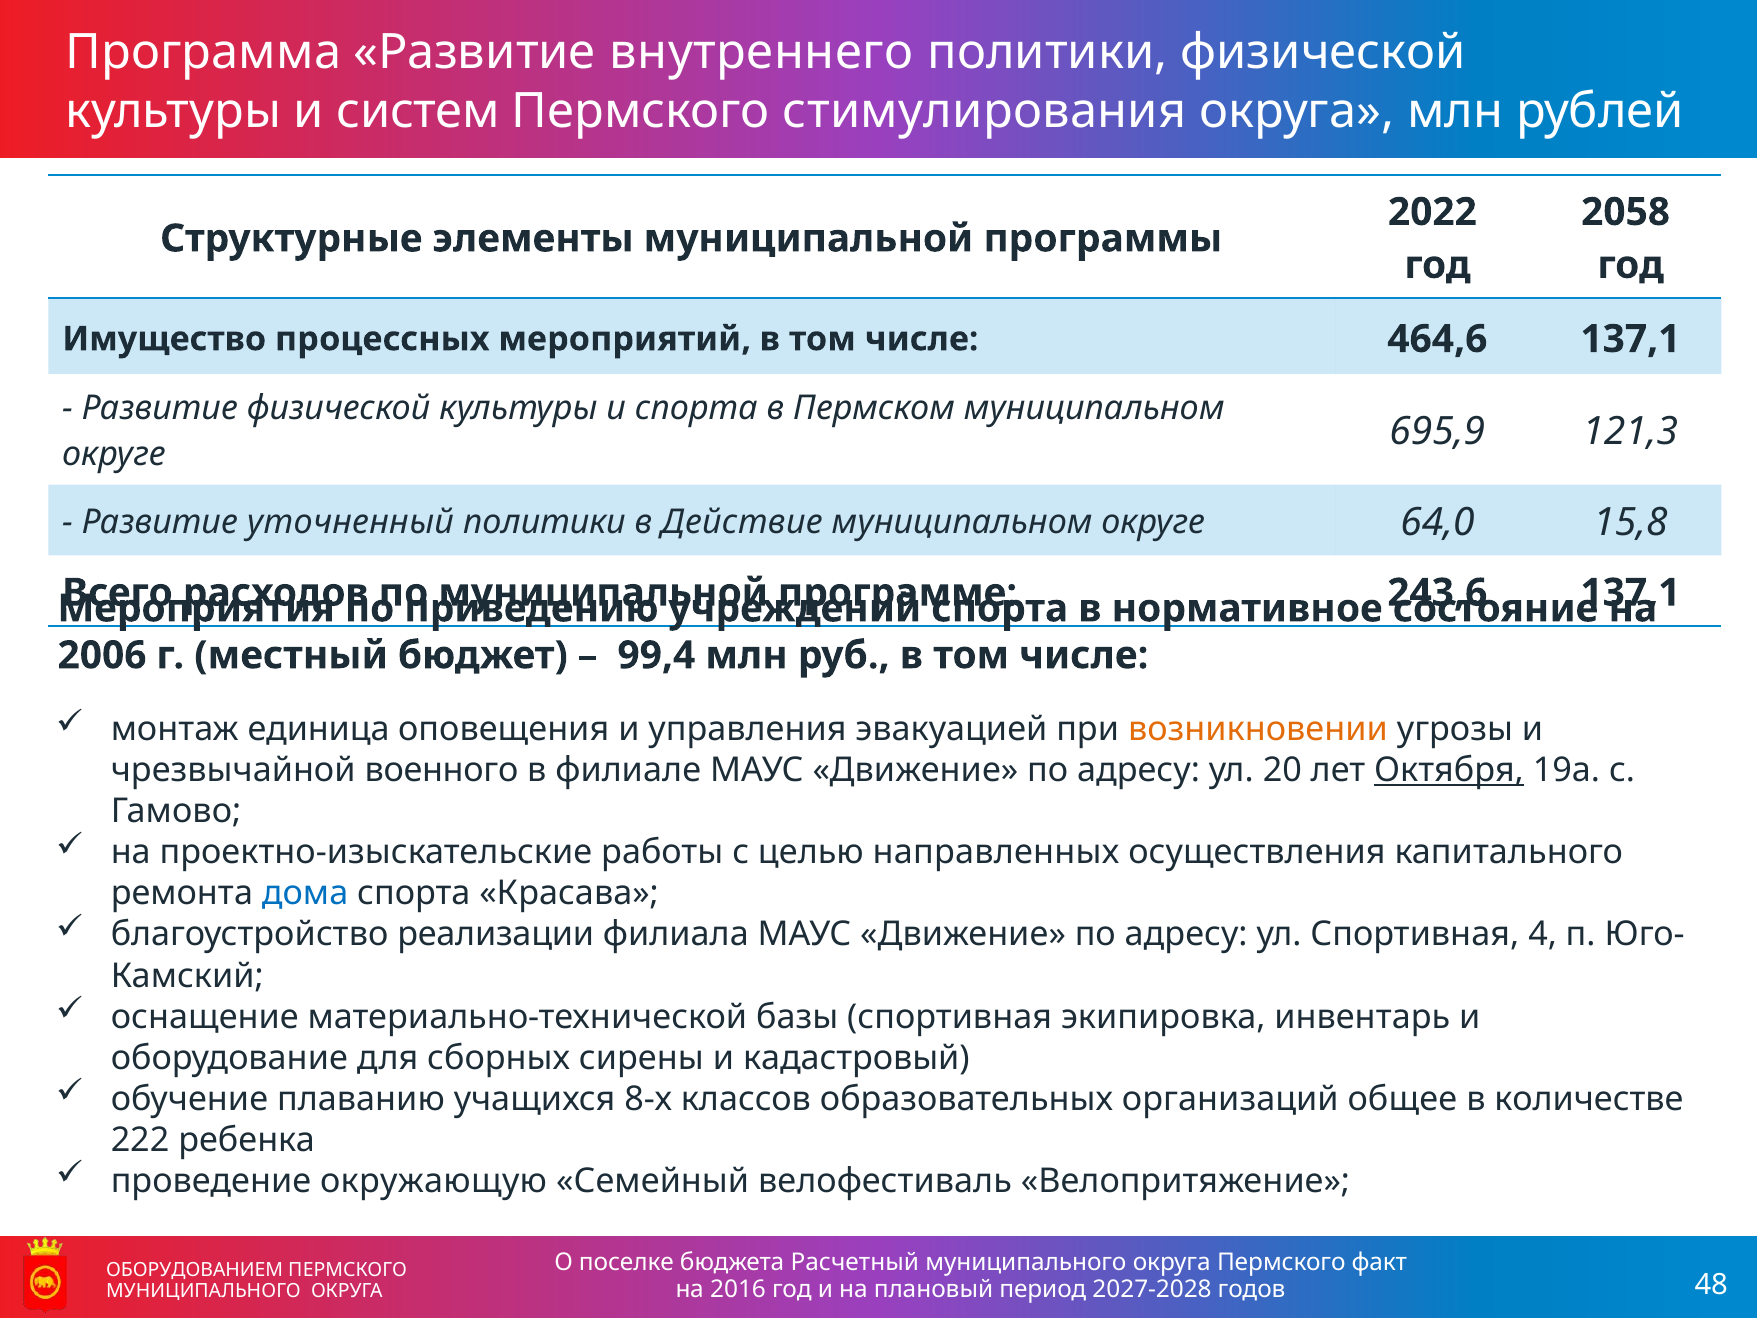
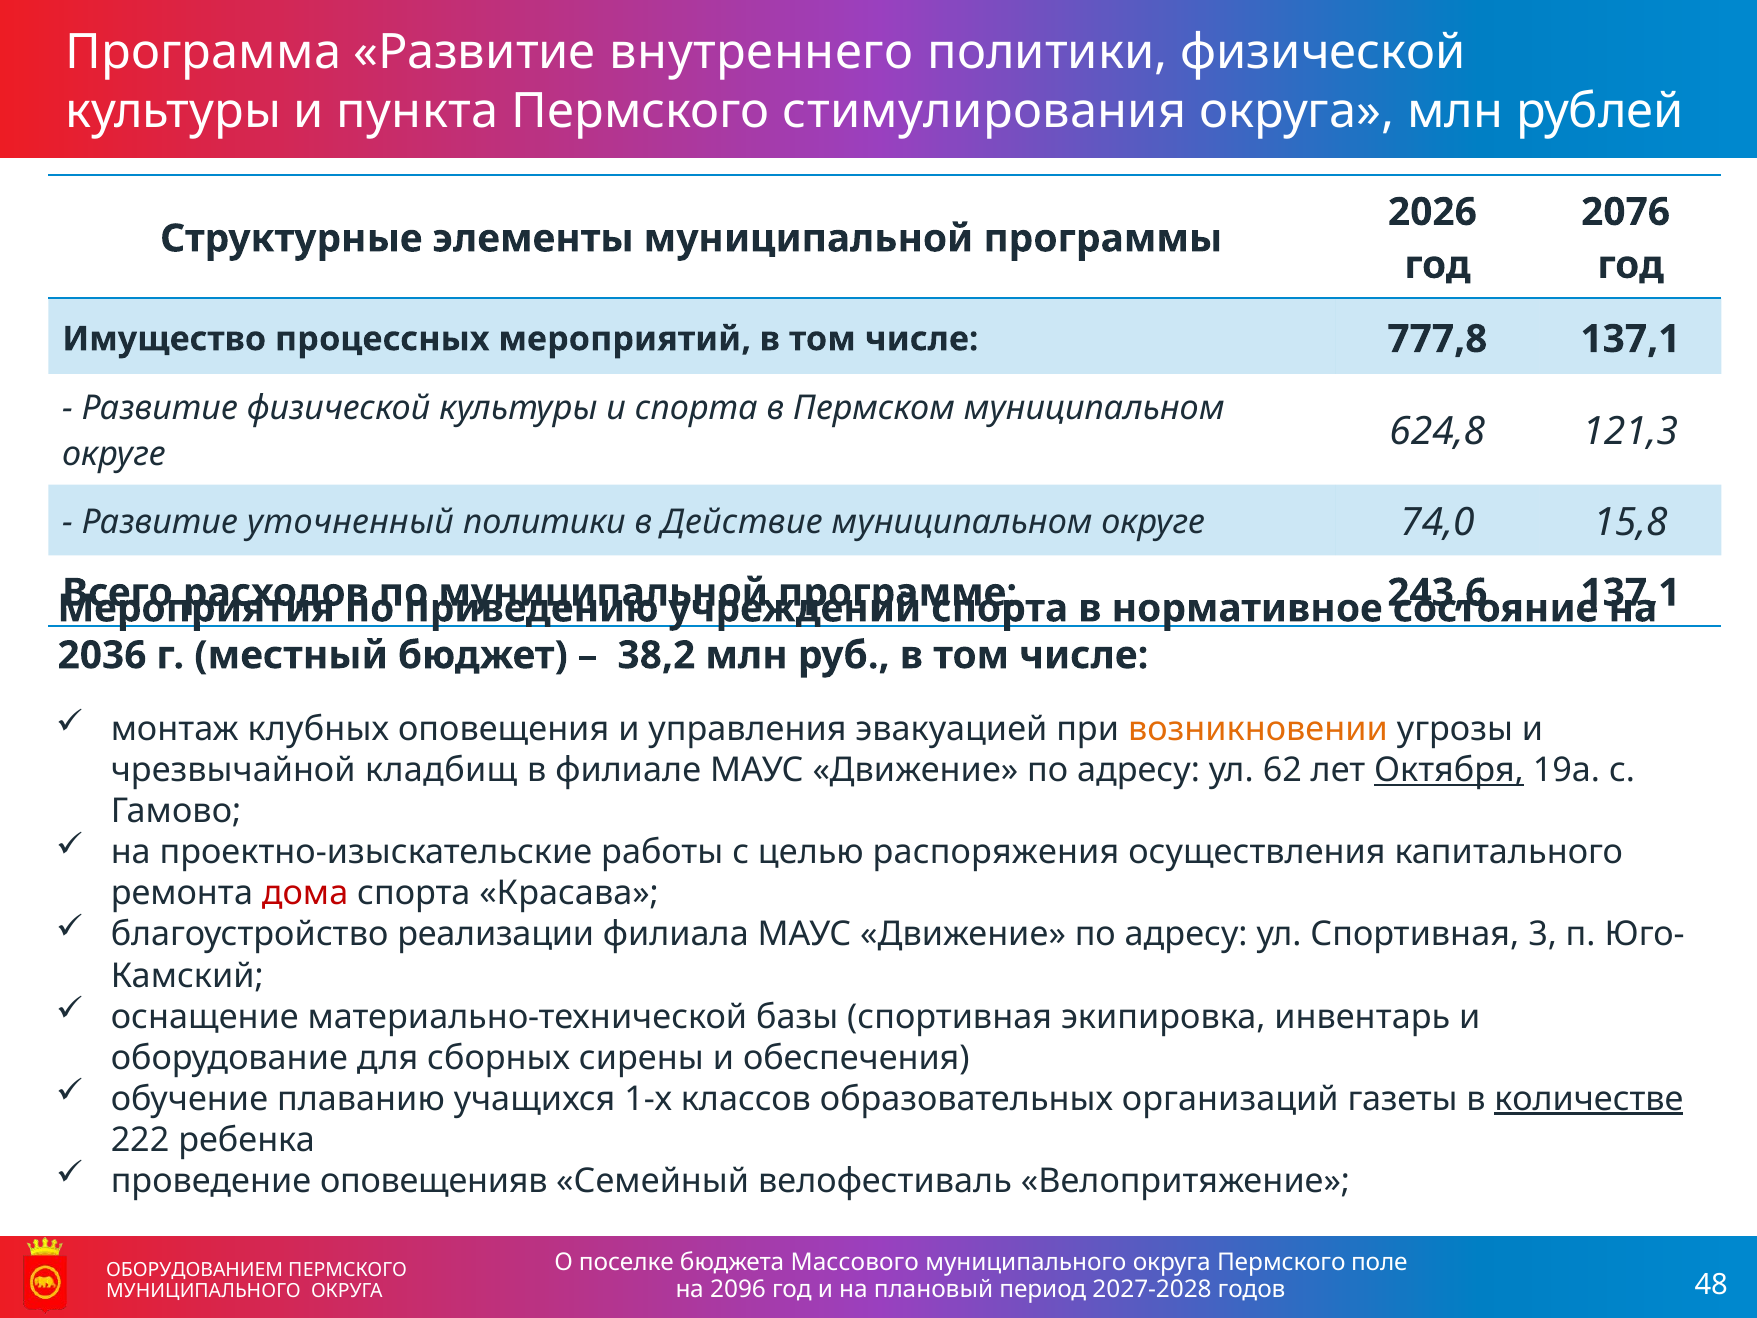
систем: систем -> пункта (418, 111)
2022: 2022 -> 2026 (1432, 212)
2058: 2058 -> 2076 (1626, 212)
464,6: 464,6 -> 777,8 (1437, 339)
695,9: 695,9 -> 624,8 (1437, 431)
64,0: 64,0 -> 74,0 (1437, 522)
2006: 2006 -> 2036 (102, 655)
99,4: 99,4 -> 38,2 (656, 655)
единица: единица -> клубных (318, 729)
военного: военного -> кладбищ (441, 770)
20: 20 -> 62 (1282, 770)
направленных: направленных -> распоряжения (996, 852)
дома colour: blue -> red (305, 894)
4: 4 -> 3 (1543, 935)
кадастровый: кадастровый -> обеспечения (856, 1058)
8-х: 8-х -> 1-х (648, 1099)
общее: общее -> газеты (1403, 1099)
количестве underline: none -> present (1589, 1099)
окружающую: окружающую -> оповещенияв (434, 1181)
Расчетный: Расчетный -> Массового (855, 1263)
факт: факт -> поле (1379, 1263)
2016: 2016 -> 2096 (738, 1289)
